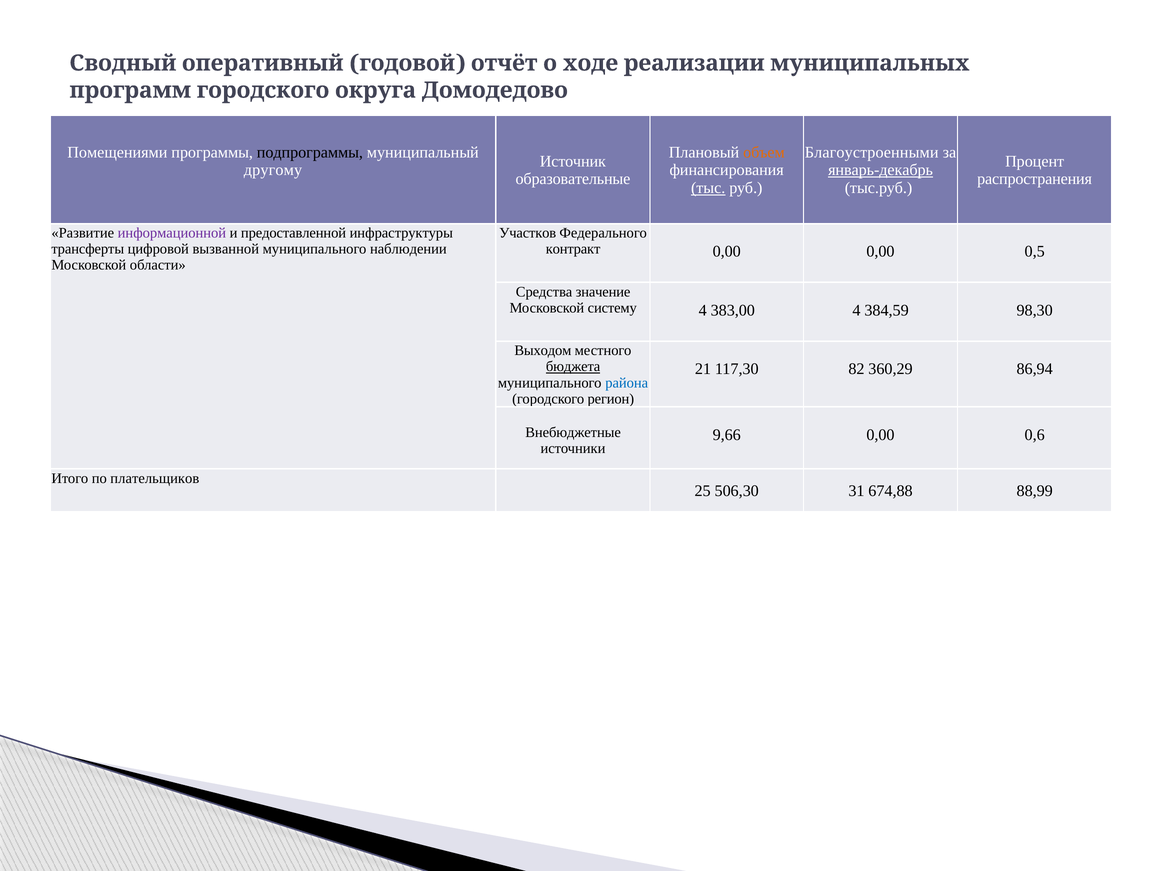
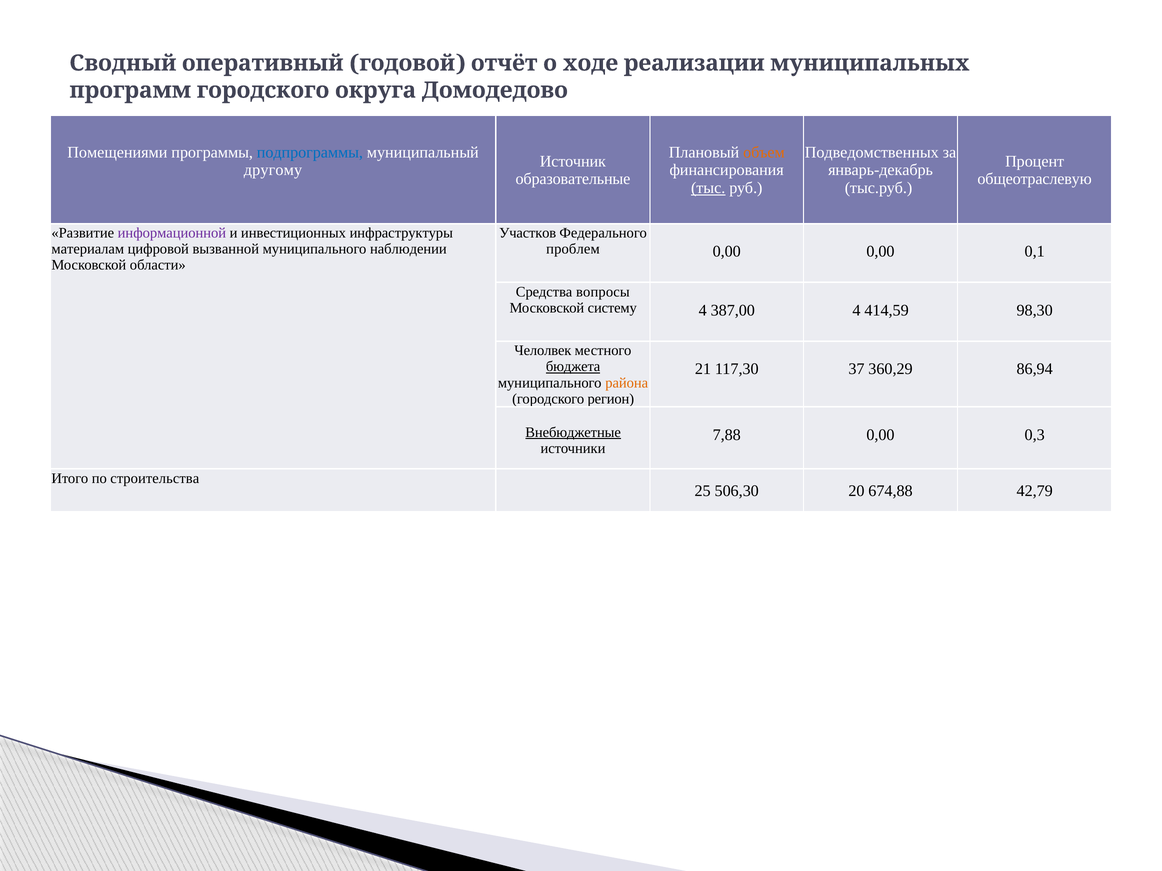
подпрограммы colour: black -> blue (310, 152)
Благоустроенными: Благоустроенными -> Подведомственных (872, 152)
январь-декабрь underline: present -> none (881, 170)
распространения: распространения -> общеотраслевую (1035, 179)
предоставленной: предоставленной -> инвестиционных (293, 233)
трансферты: трансферты -> материалам (88, 249)
контракт: контракт -> проблем (573, 249)
0,5: 0,5 -> 0,1 (1035, 252)
значение: значение -> вопросы (603, 292)
383,00: 383,00 -> 387,00 (733, 311)
384,59: 384,59 -> 414,59 (887, 311)
Выходом: Выходом -> Челолвек (543, 351)
82: 82 -> 37 (856, 369)
района colour: blue -> orange (627, 383)
Внебюджетные underline: none -> present (573, 433)
9,66: 9,66 -> 7,88 (727, 435)
0,6: 0,6 -> 0,3 (1035, 435)
плательщиков: плательщиков -> строительства (155, 479)
31: 31 -> 20 (856, 491)
88,99: 88,99 -> 42,79 (1035, 491)
